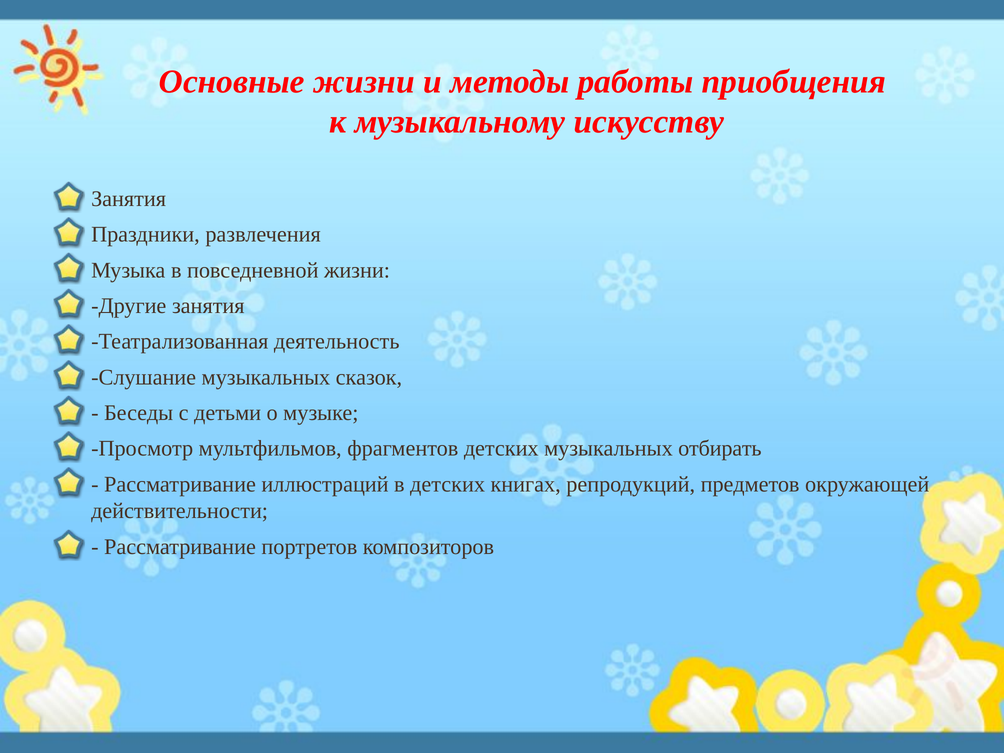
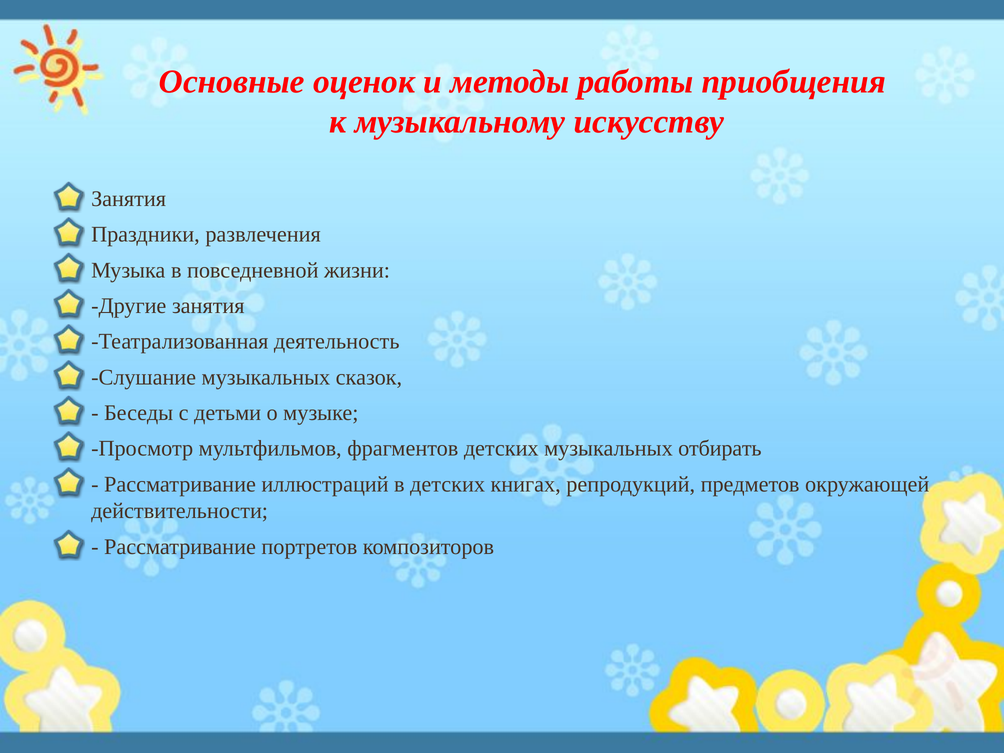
Основные жизни: жизни -> оценок (364, 82)
